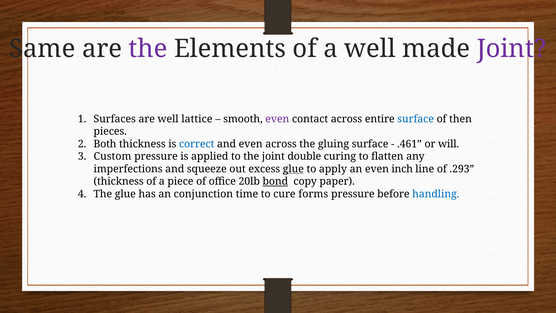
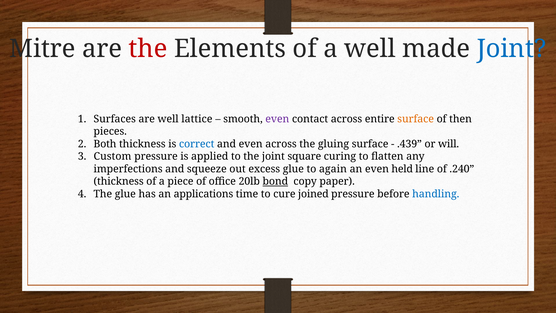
Same: Same -> Mitre (42, 49)
the colour: purple -> red (148, 49)
Joint colour: purple -> blue (511, 49)
surface colour: blue -> orange (416, 119)
.461: .461 -> .439 (409, 144)
double: double -> square (304, 156)
glue underline: present -> none (293, 169)
apply: apply -> again (333, 169)
inch: inch -> held (402, 169)
.293: .293 -> .240 (462, 169)
conjunction: conjunction -> applications (203, 194)
forms: forms -> joined (313, 194)
